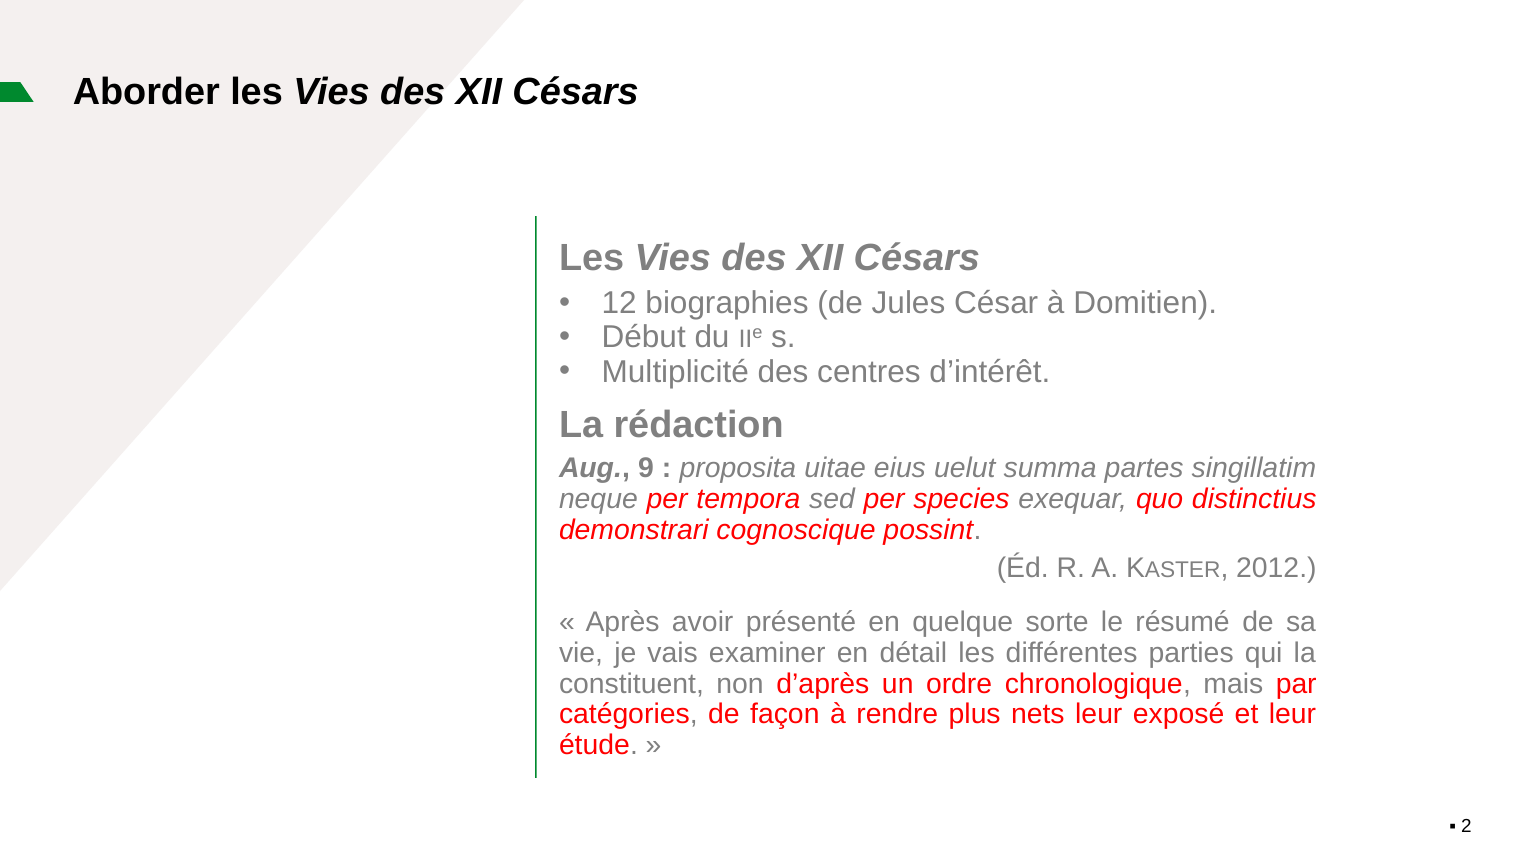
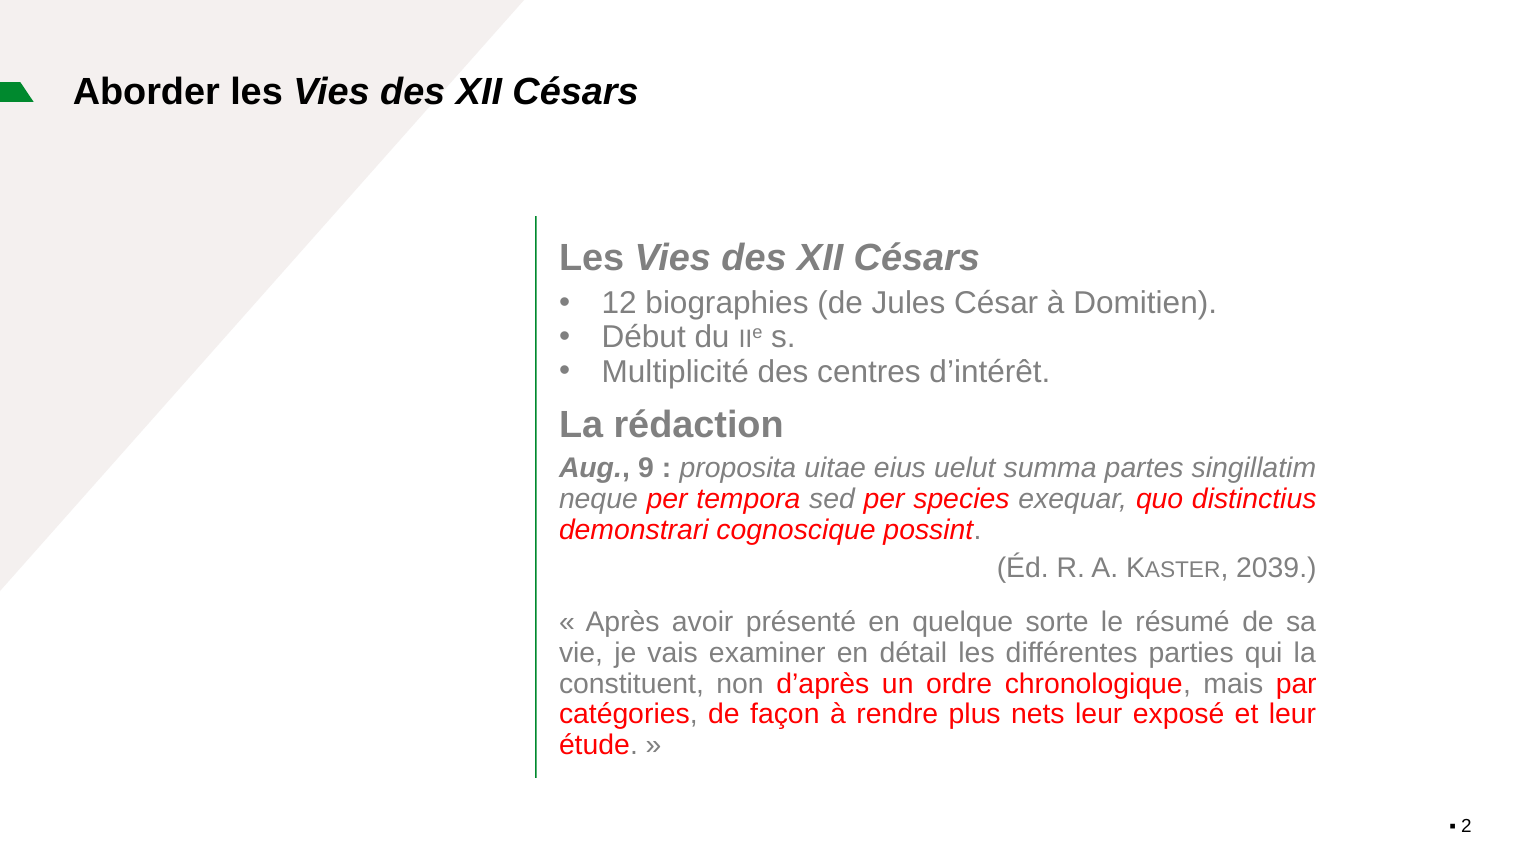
2012: 2012 -> 2039 (1276, 568)
